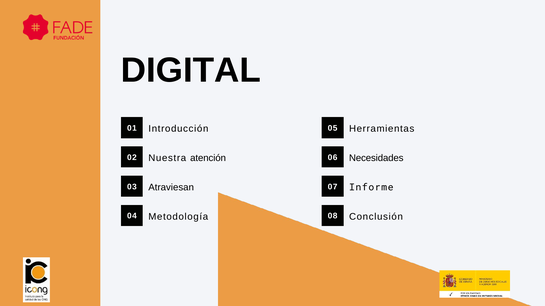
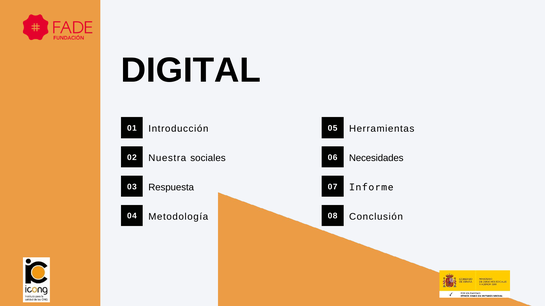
atención: atención -> sociales (208, 158)
Atraviesan: Atraviesan -> Respuesta (171, 188)
